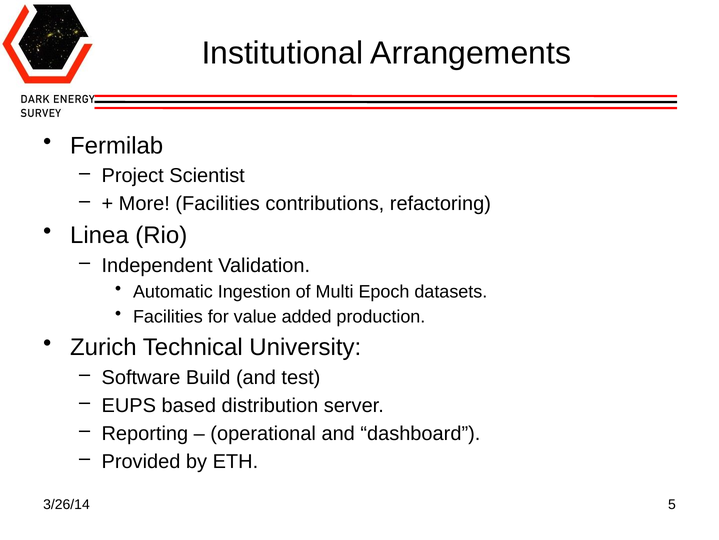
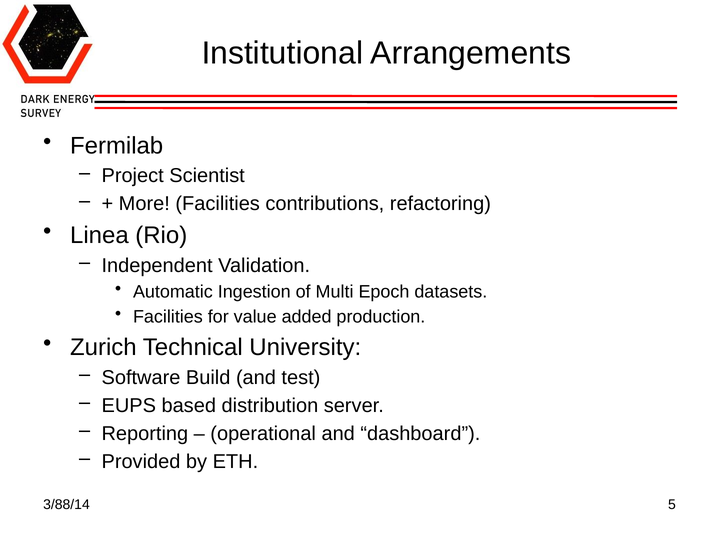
3/26/14: 3/26/14 -> 3/88/14 (66, 504)
